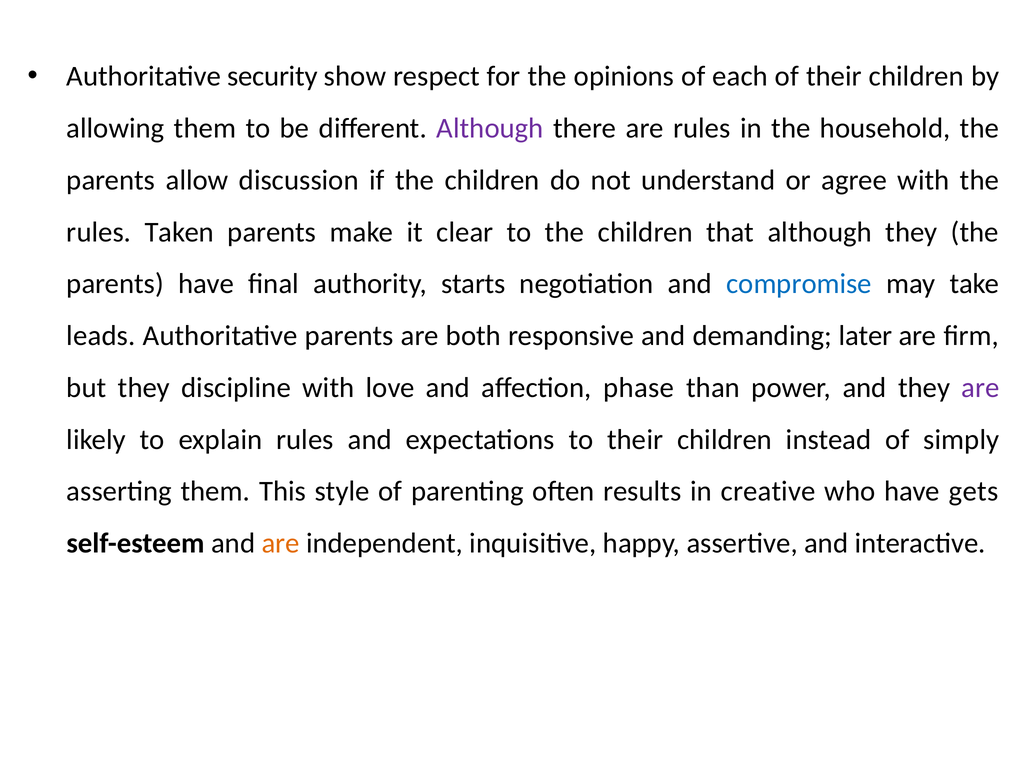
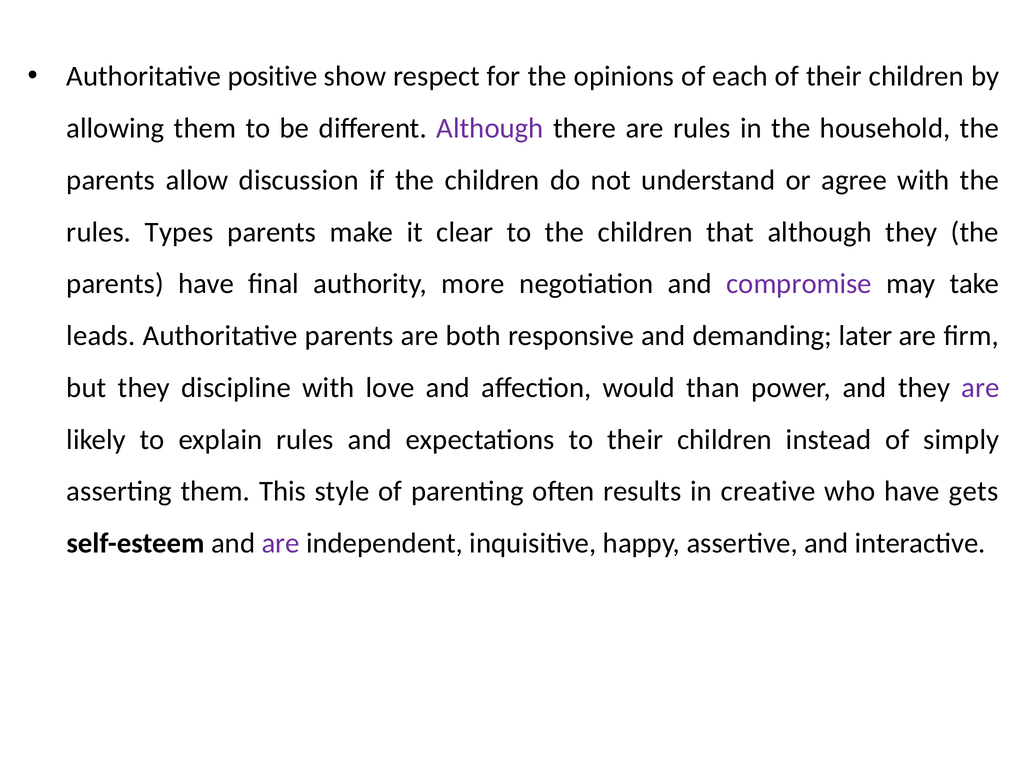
security: security -> positive (273, 76)
Taken: Taken -> Types (179, 232)
starts: starts -> more (473, 284)
compromise colour: blue -> purple (799, 284)
phase: phase -> would (639, 388)
are colour: orange -> purple (281, 543)
